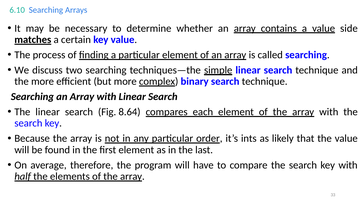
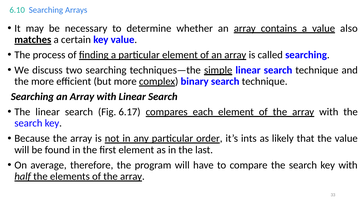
side: side -> also (349, 28)
8.64: 8.64 -> 6.17 (130, 112)
